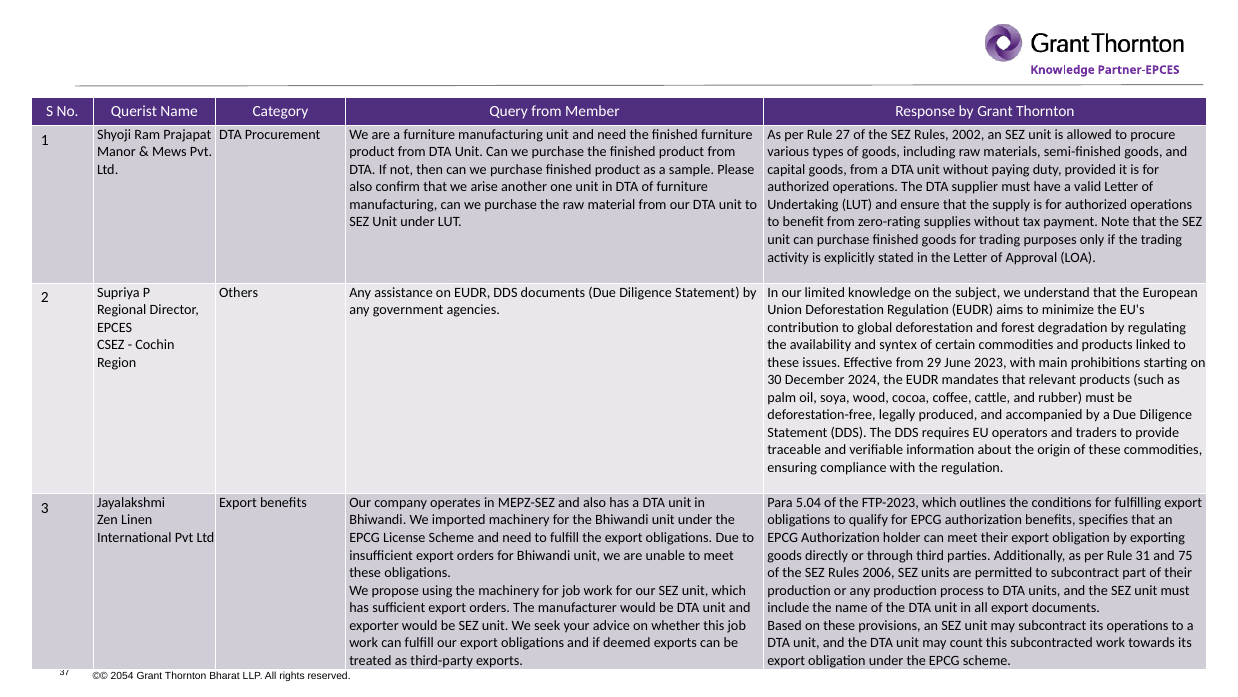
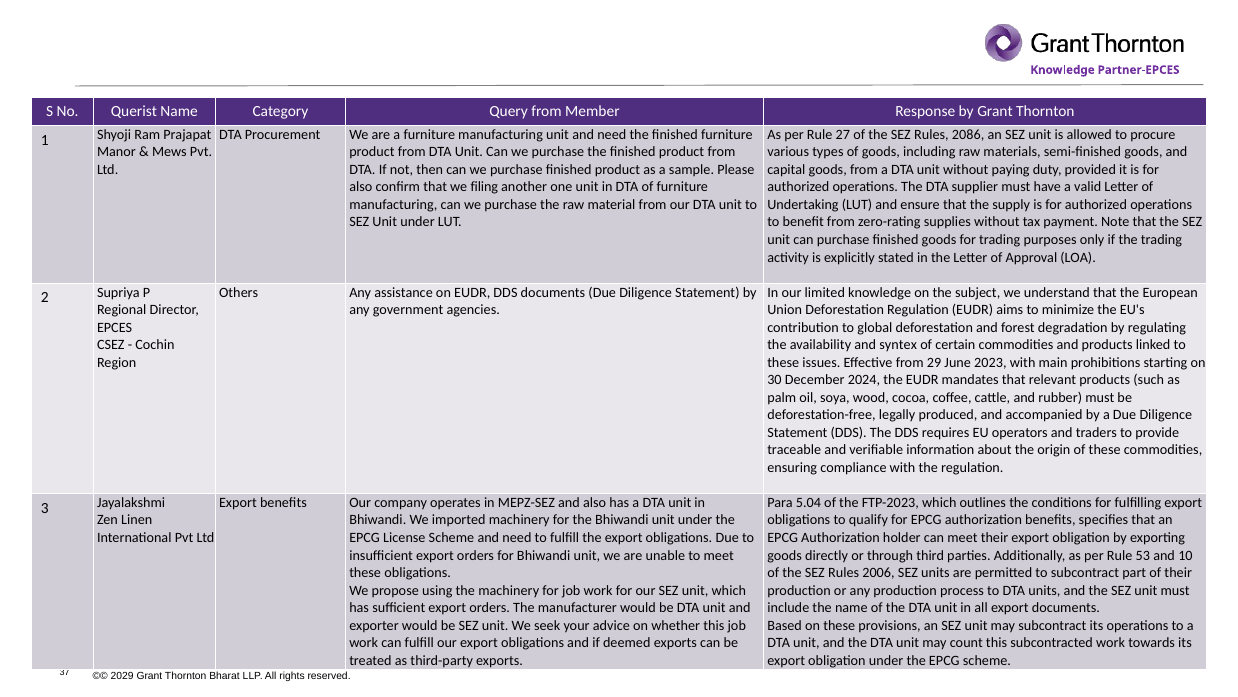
2002: 2002 -> 2086 (968, 135)
arise: arise -> filing (484, 187)
31: 31 -> 53 (1143, 555)
75: 75 -> 10 (1185, 555)
2054: 2054 -> 2029 (122, 676)
